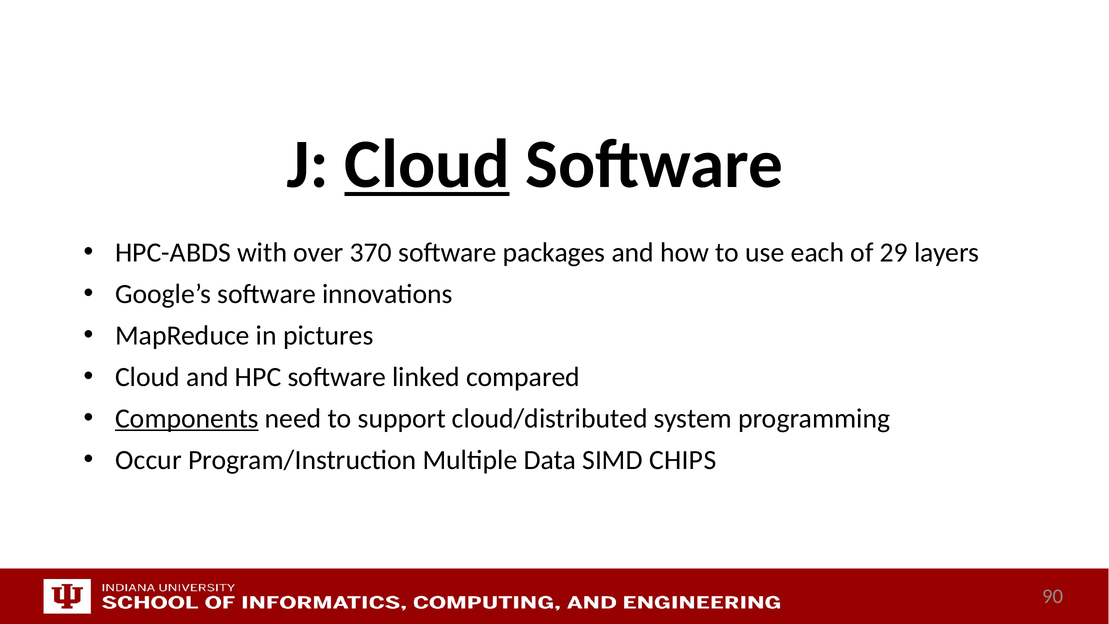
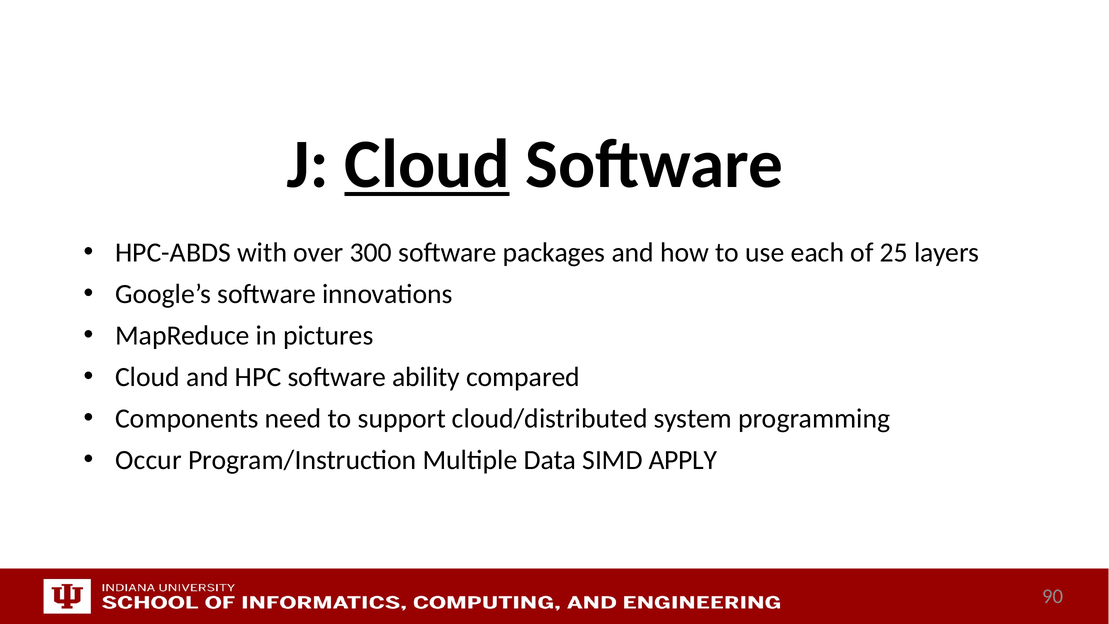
370: 370 -> 300 (371, 252)
29: 29 -> 25 (894, 252)
linked: linked -> ability (426, 377)
Components underline: present -> none (187, 418)
CHIPS: CHIPS -> APPLY (683, 460)
